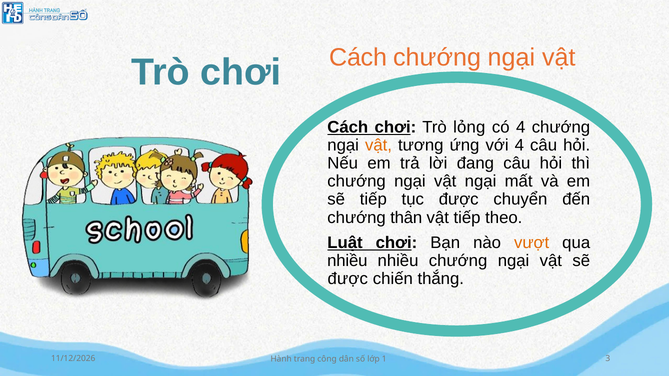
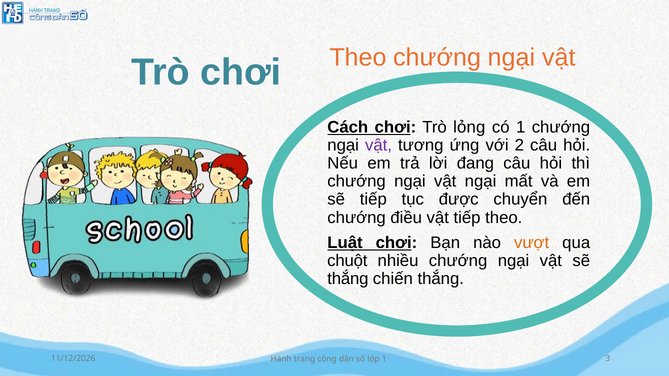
chơi Cách: Cách -> Theo (358, 57)
có 4: 4 -> 1 (521, 127)
vật colour: orange -> purple (378, 145)
với 4: 4 -> 2 (519, 145)
thân: thân -> điều (406, 218)
nhiều: nhiều -> chuột (347, 261)
được: được -> thắng (348, 279)
